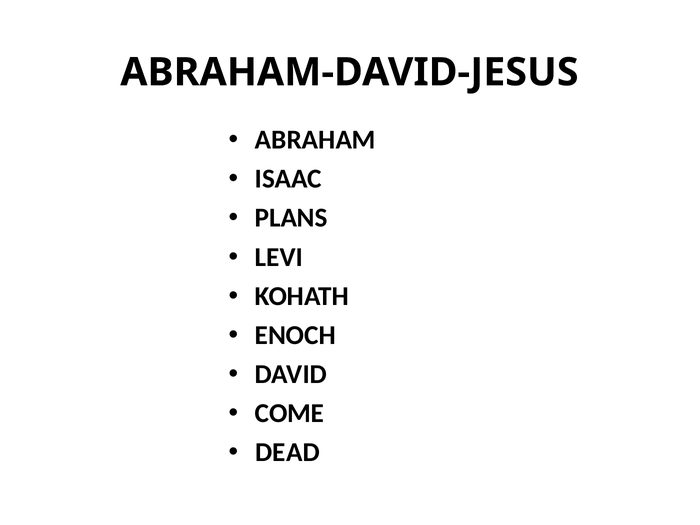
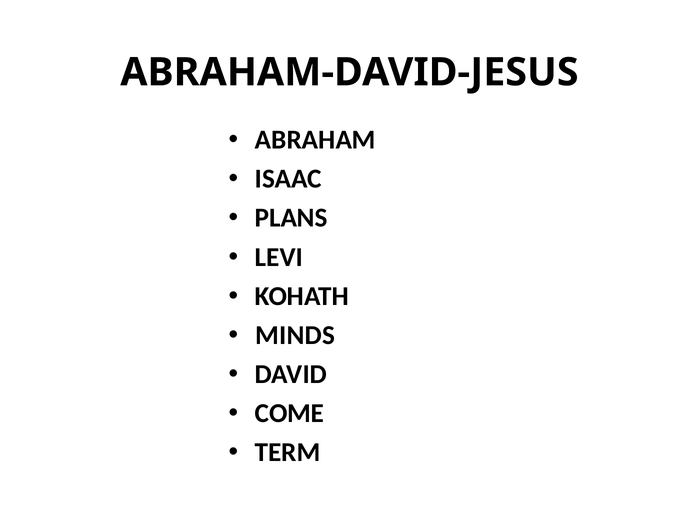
ENOCH: ENOCH -> MINDS (295, 335)
DEAD: DEAD -> TERM (288, 452)
